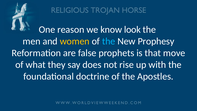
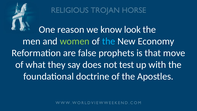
women colour: yellow -> light green (75, 41)
Prophesy: Prophesy -> Economy (156, 41)
rise: rise -> test (127, 65)
